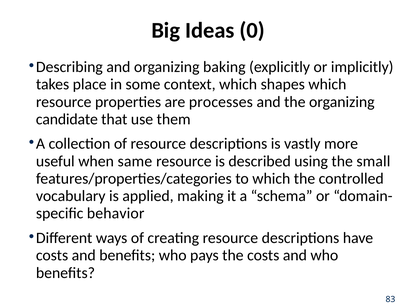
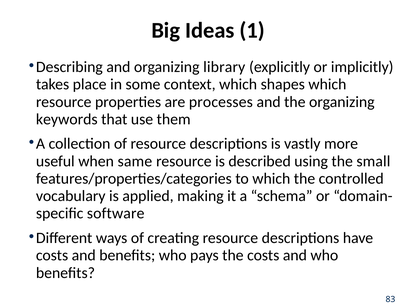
0: 0 -> 1 (252, 30)
baking: baking -> library (224, 67)
candidate: candidate -> keywords (67, 119)
behavior: behavior -> software (116, 213)
